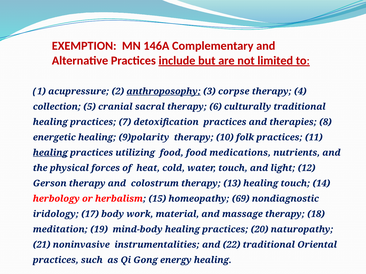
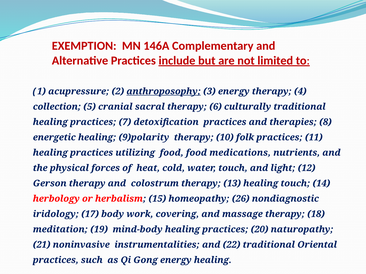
3 corpse: corpse -> energy (234, 91)
healing underline: present -> none (50, 153)
69: 69 -> 26 (241, 199)
material: material -> covering (177, 214)
